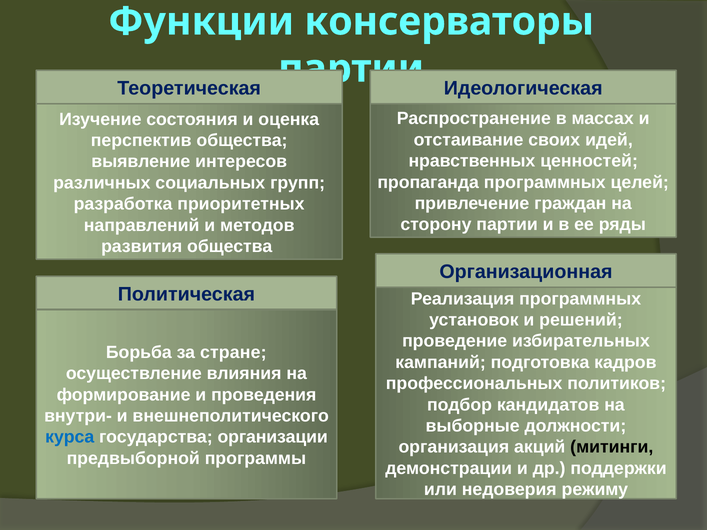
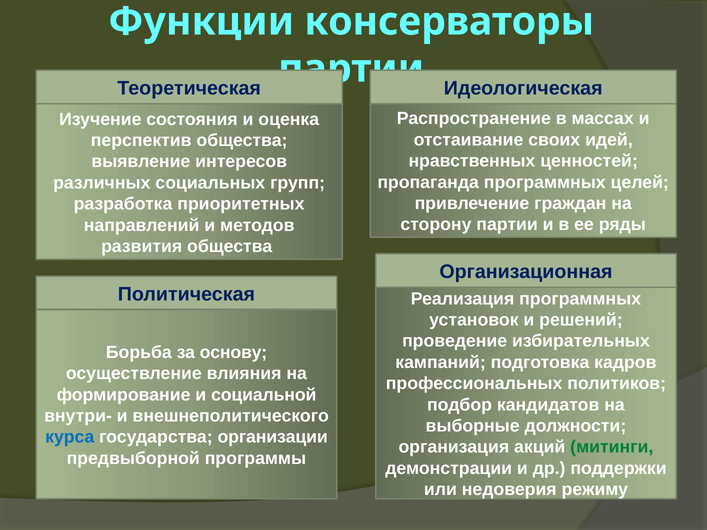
стране: стране -> основу (233, 353)
проведения: проведения -> социальной (264, 395)
митинги colour: black -> green (612, 447)
